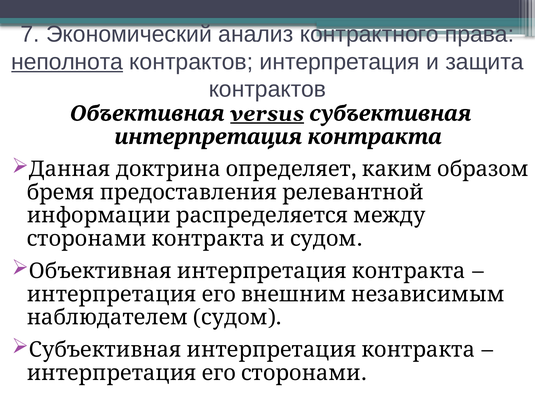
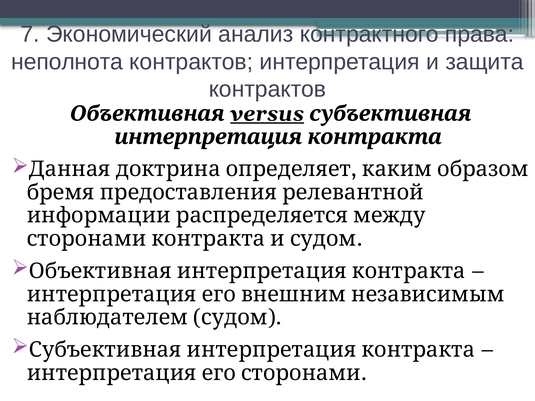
неполнота underline: present -> none (67, 62)
